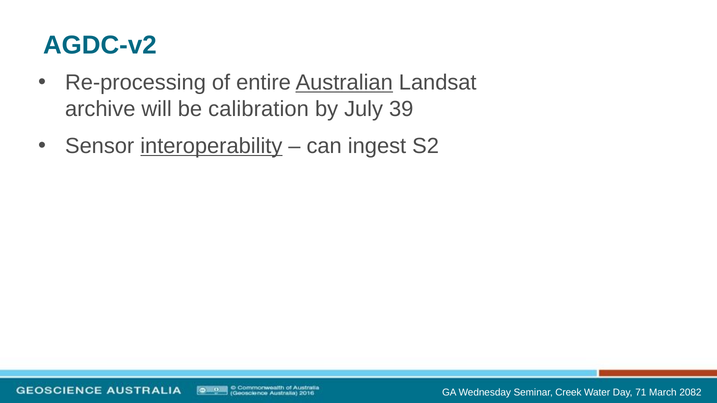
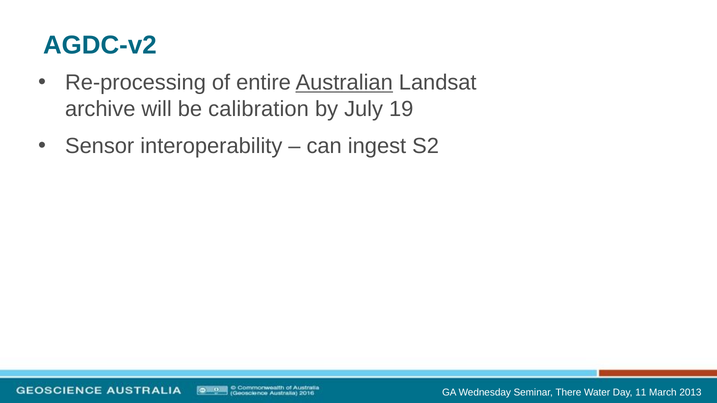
39: 39 -> 19 (401, 109)
interoperability underline: present -> none (211, 146)
Creek: Creek -> There (568, 393)
71: 71 -> 11 (641, 393)
2082: 2082 -> 2013 (690, 393)
